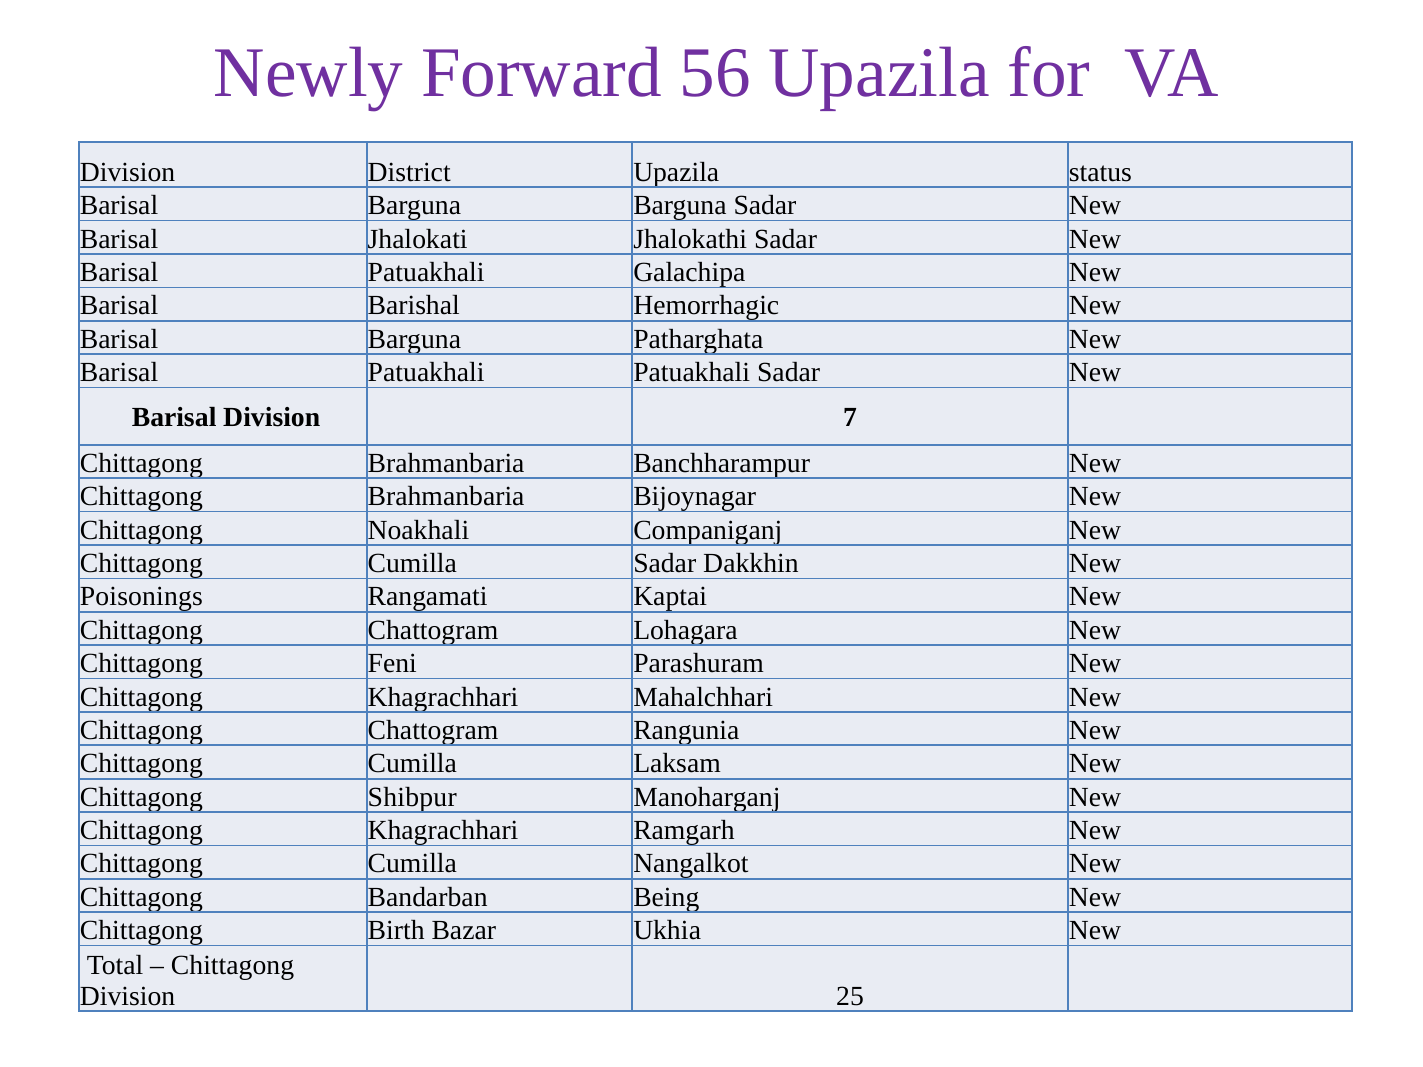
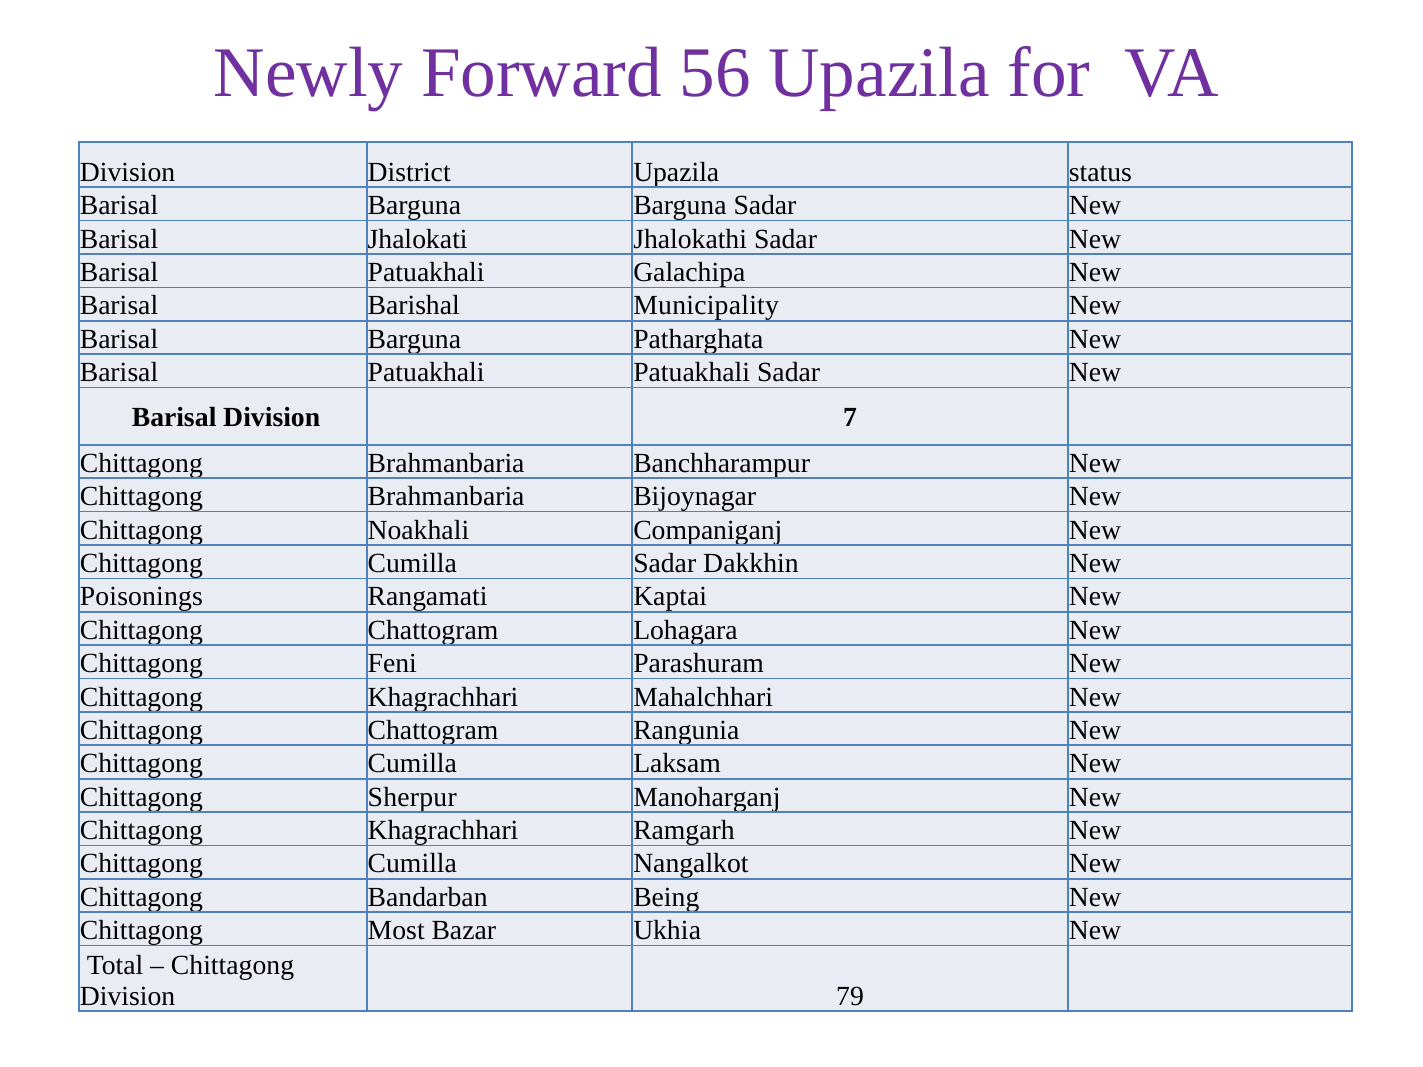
Hemorrhagic: Hemorrhagic -> Municipality (706, 306)
Shibpur: Shibpur -> Sherpur (412, 797)
Birth: Birth -> Most (396, 931)
25: 25 -> 79 (850, 996)
